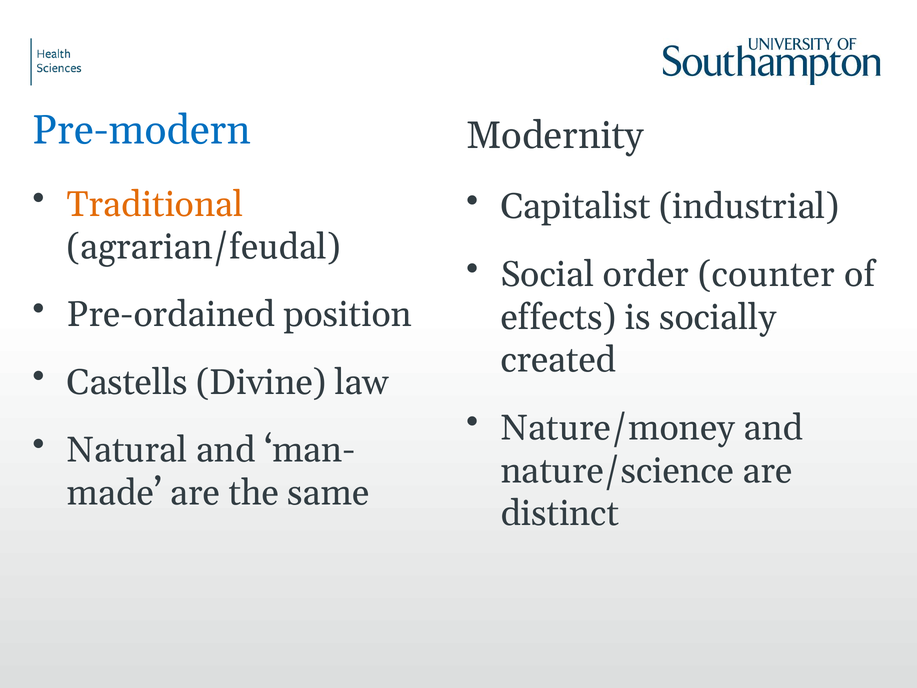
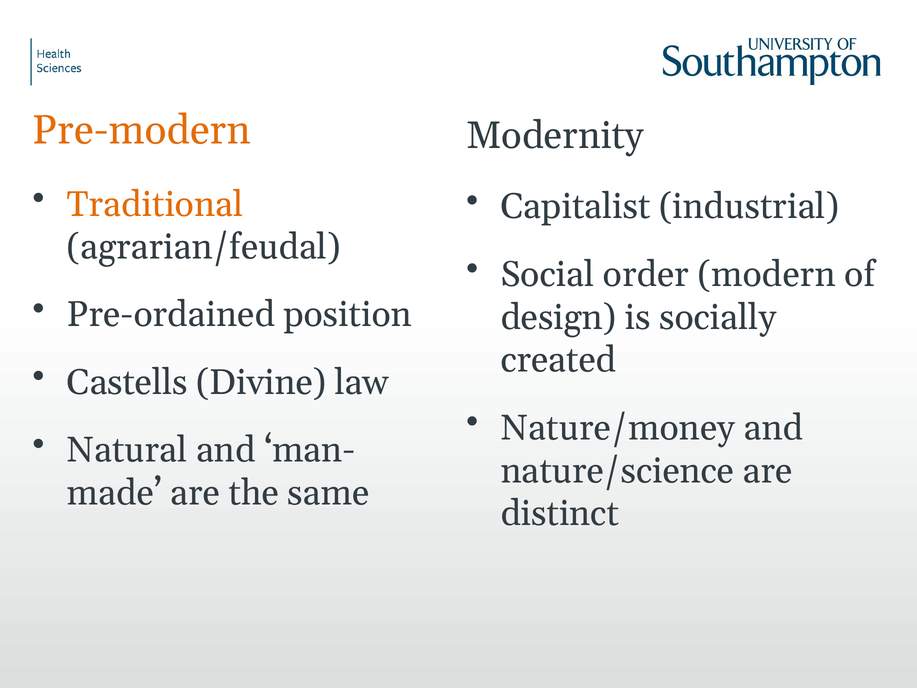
Pre-modern colour: blue -> orange (142, 130)
counter: counter -> modern (767, 274)
effects: effects -> design (558, 317)
